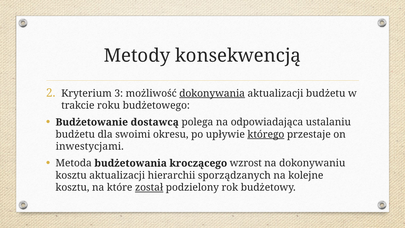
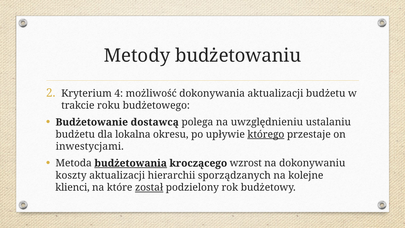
konsekwencją: konsekwencją -> budżetowaniu (238, 56)
3: 3 -> 4 (119, 93)
dokonywania underline: present -> none (212, 93)
odpowiadająca: odpowiadająca -> uwzględnieniu (267, 122)
swoimi: swoimi -> lokalna (133, 134)
budżetowania underline: none -> present (131, 163)
kosztu: kosztu -> koszty (71, 175)
kosztu: kosztu -> klienci (73, 187)
